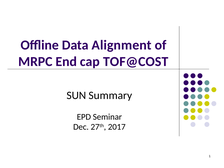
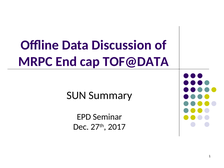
Alignment: Alignment -> Discussion (122, 45)
TOF@COST: TOF@COST -> TOF@DATA (136, 62)
